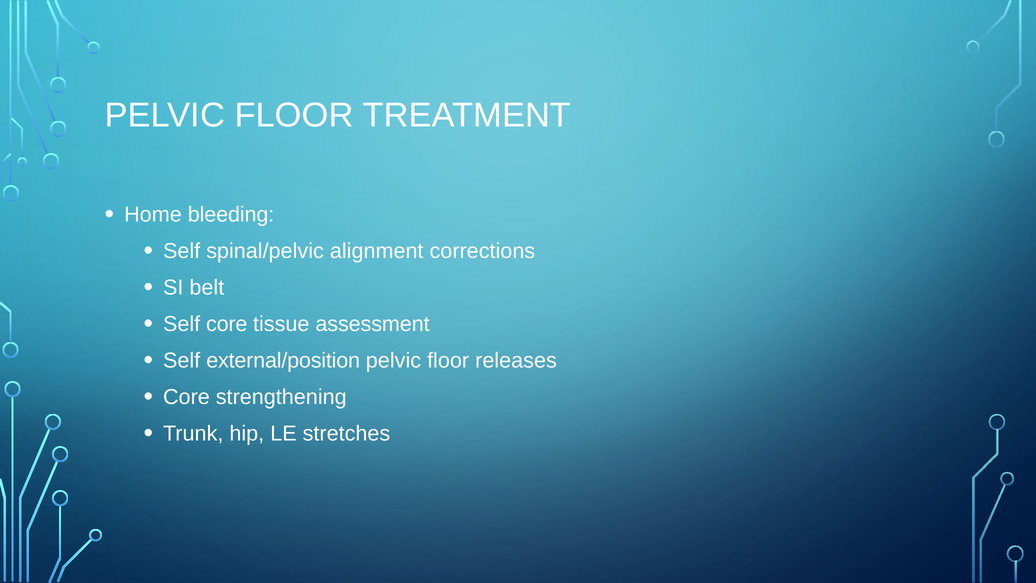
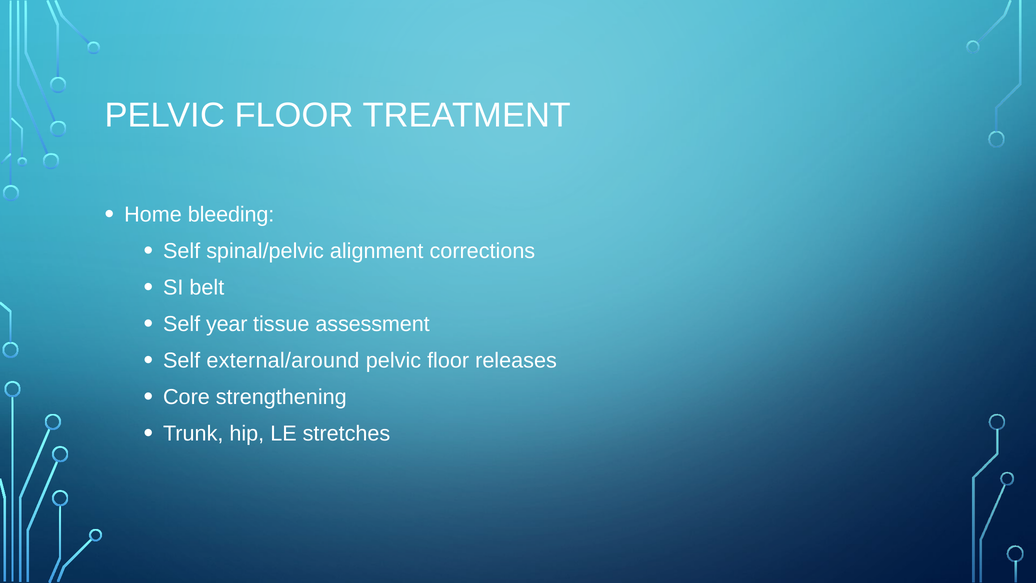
Self core: core -> year (227, 324)
external/position: external/position -> external/around (283, 361)
